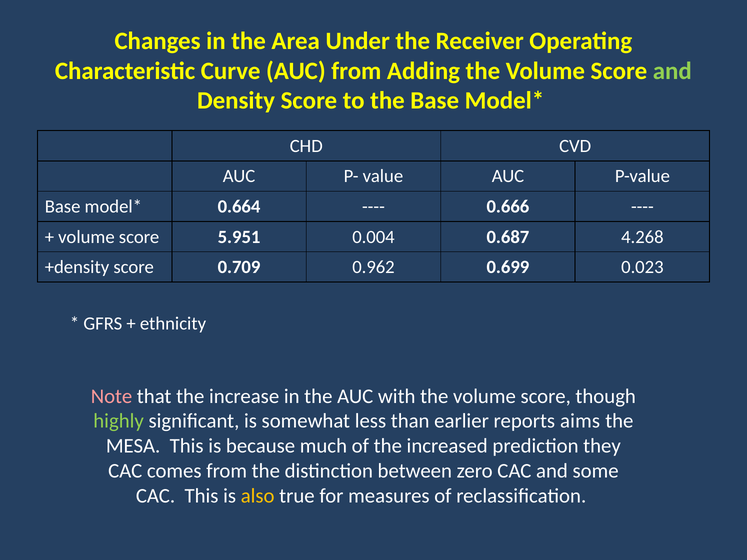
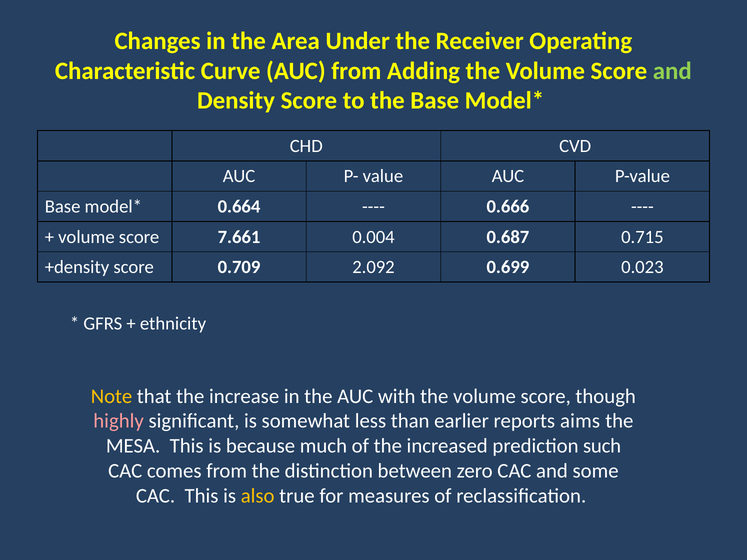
5.951: 5.951 -> 7.661 (239, 237)
4.268: 4.268 -> 0.715 (642, 237)
0.962: 0.962 -> 2.092 (373, 267)
Note colour: pink -> yellow (112, 396)
highly colour: light green -> pink (119, 421)
they: they -> such (602, 446)
